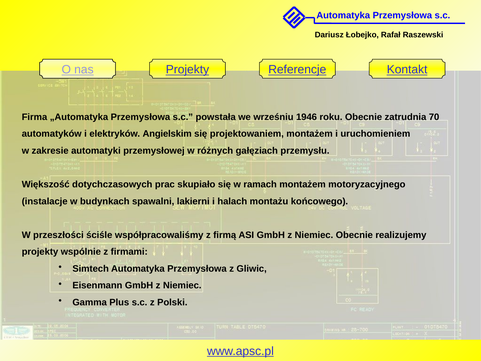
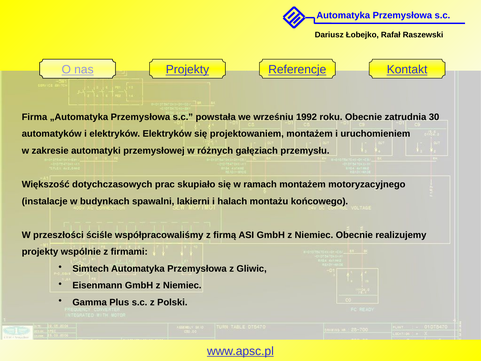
1946: 1946 -> 1992 (307, 117)
70: 70 -> 30 (434, 117)
elektryków Angielskim: Angielskim -> Elektryków (167, 134)
